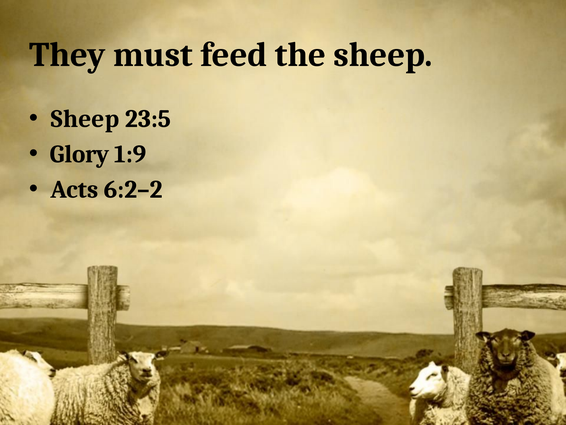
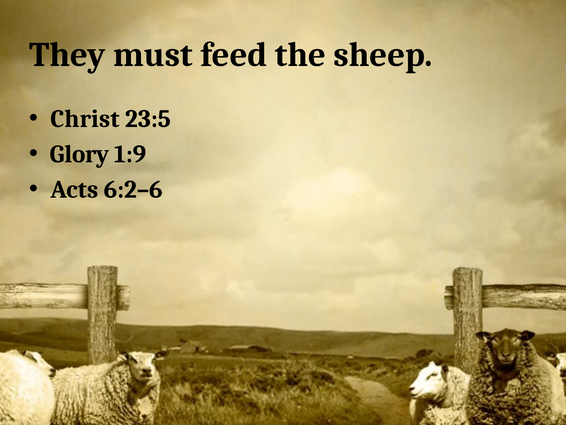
Sheep: Sheep -> Christ (85, 119)
6:2–2: 6:2–2 -> 6:2–6 (133, 189)
